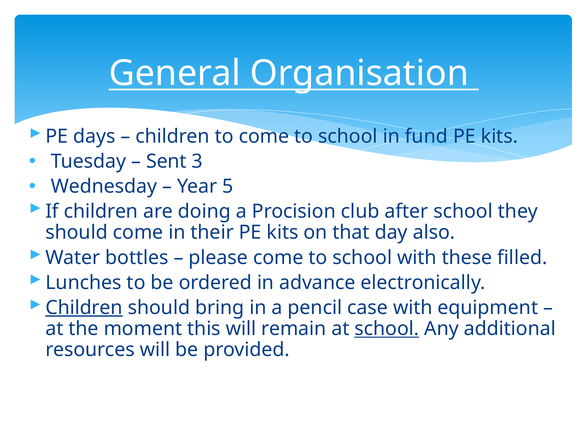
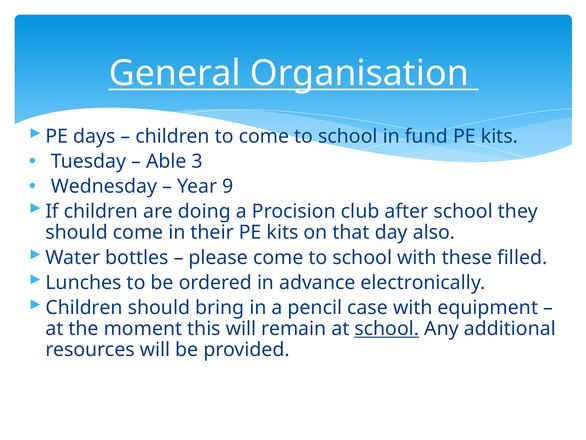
Sent: Sent -> Able (166, 161)
5: 5 -> 9 (228, 186)
Children underline: present -> none (84, 307)
